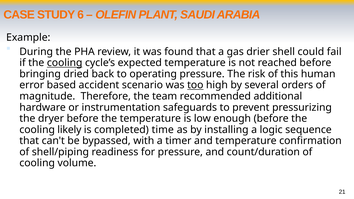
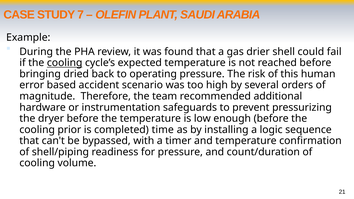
6: 6 -> 7 (81, 15)
too underline: present -> none (195, 85)
likely: likely -> prior (69, 130)
